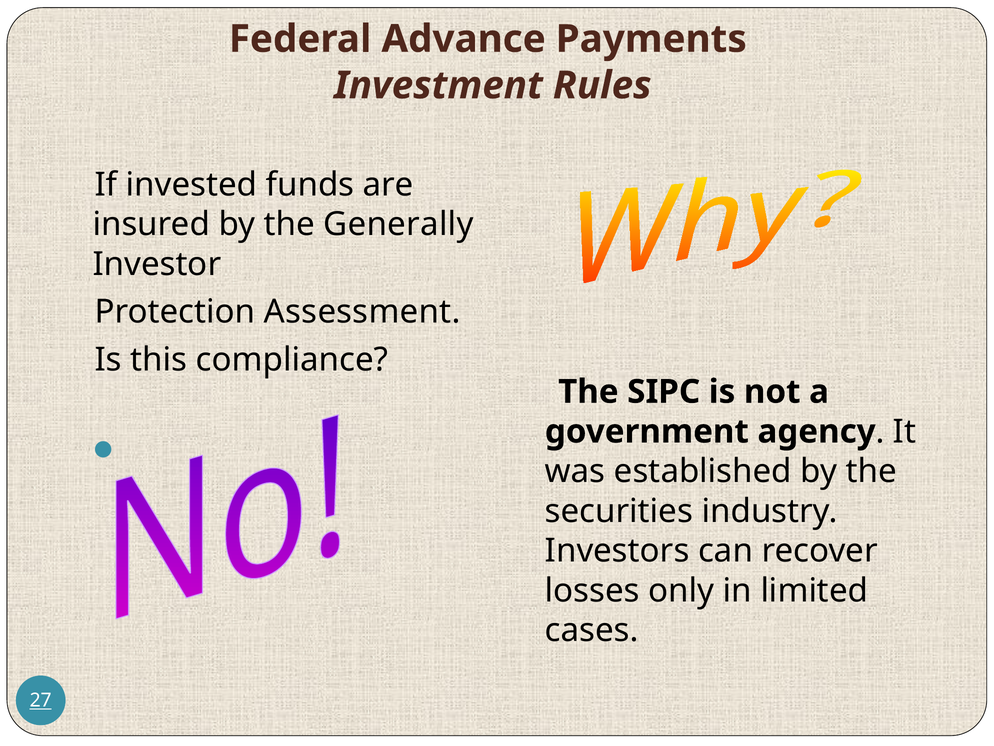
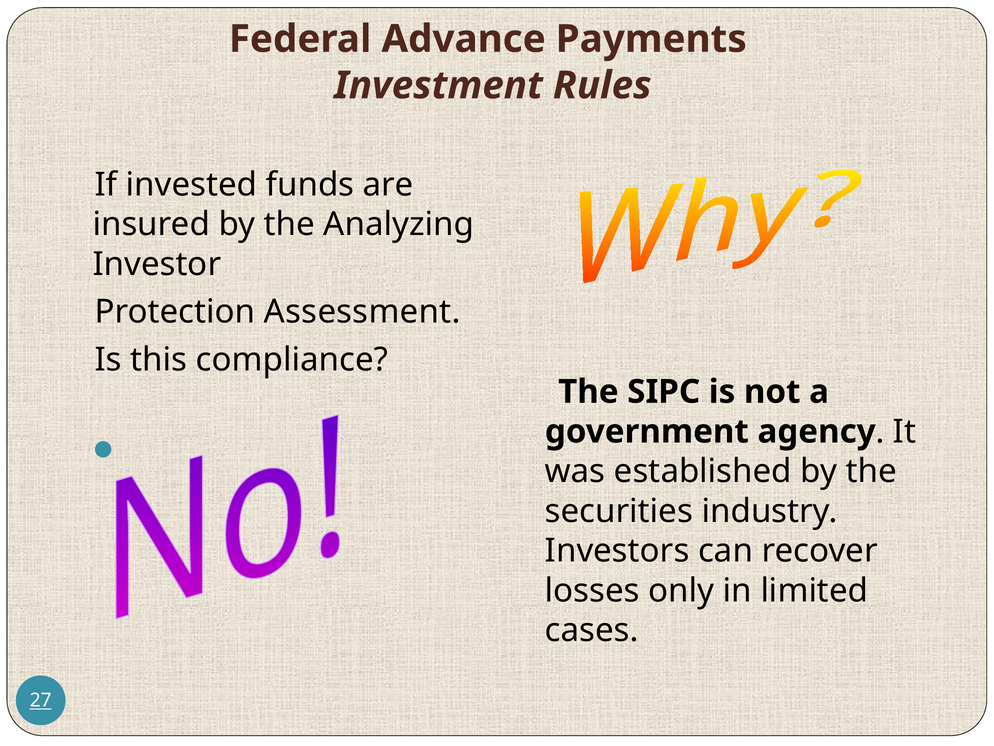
Generally: Generally -> Analyzing (399, 224)
